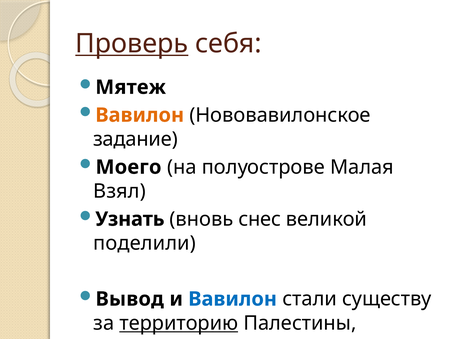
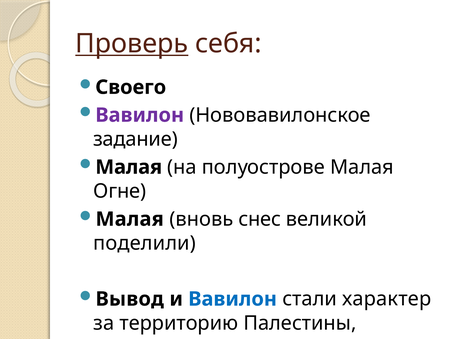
Мятеж: Мятеж -> Своего (131, 87)
Вавилон colour: orange -> purple (140, 115)
Моего: Моего -> Малая (129, 167)
Взял: Взял -> Огне (120, 191)
Узнать: Узнать -> Малая (130, 219)
существу: существу -> характер (387, 298)
территорию underline: present -> none (179, 322)
